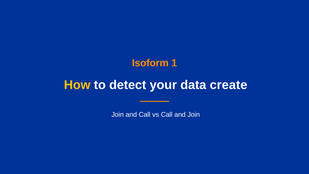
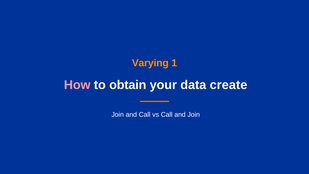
Isoform: Isoform -> Varying (150, 63)
How colour: yellow -> pink (77, 85)
detect: detect -> obtain (128, 85)
